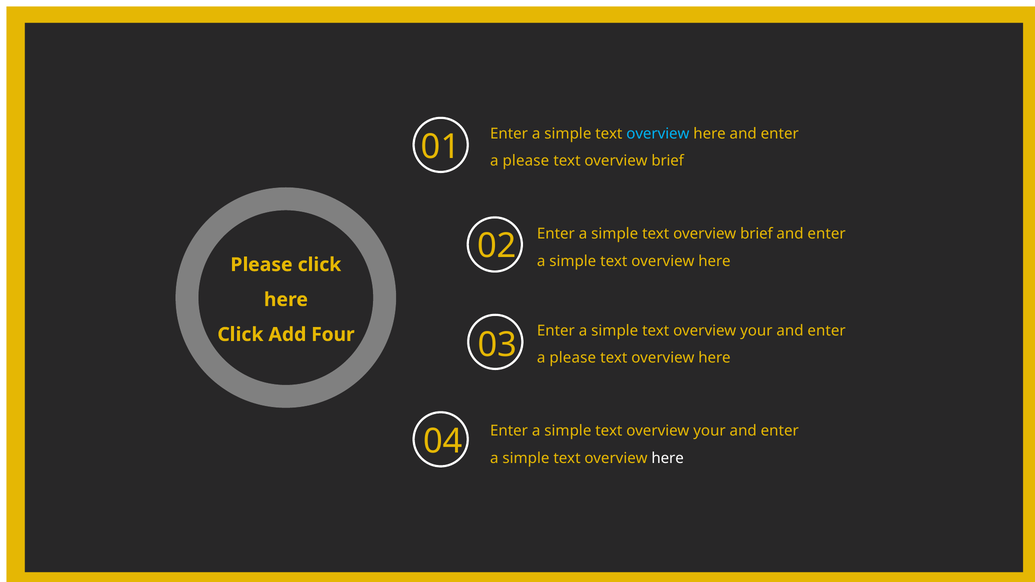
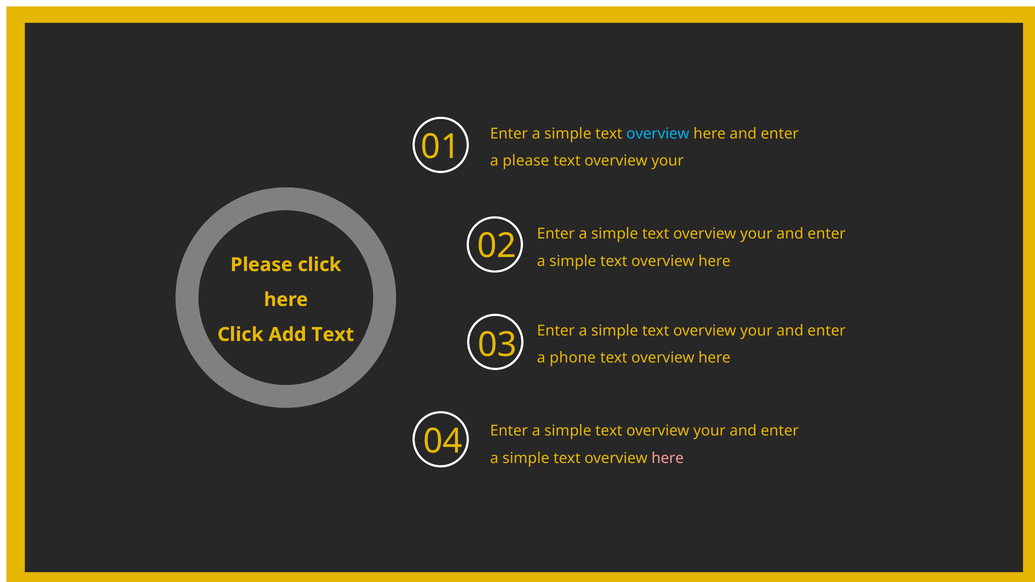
brief: brief -> your (668, 161)
brief: brief -> your (756, 234)
Add Four: Four -> Text (333, 335)
please: please -> phone (573, 358)
here colour: white -> pink (668, 458)
